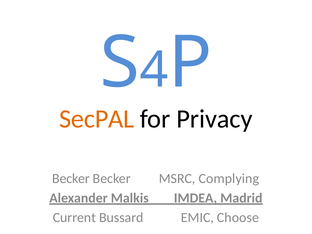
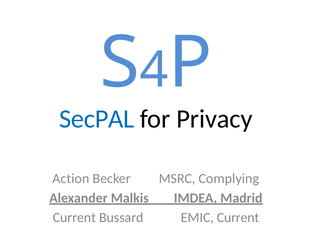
SecPAL colour: orange -> blue (97, 119)
Becker: Becker -> Action (71, 179)
EMIC Choose: Choose -> Current (238, 217)
